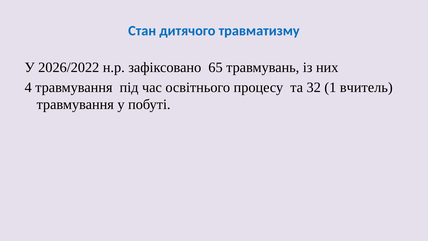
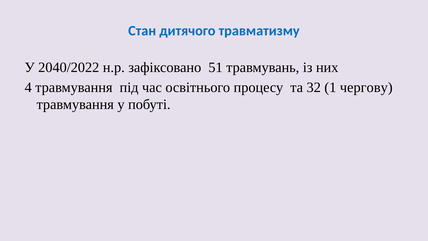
2026/2022: 2026/2022 -> 2040/2022 (69, 67)
65: 65 -> 51 (215, 67)
вчитель: вчитель -> чергову (366, 87)
